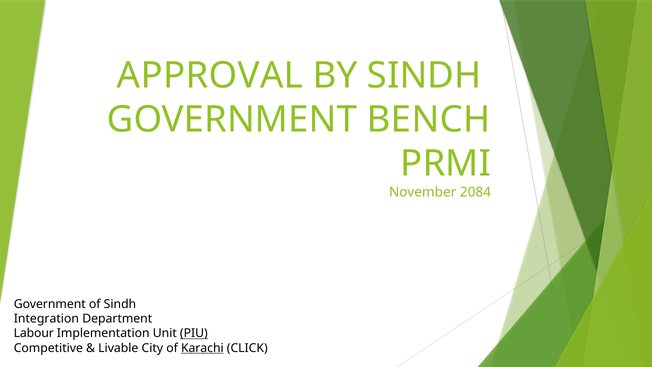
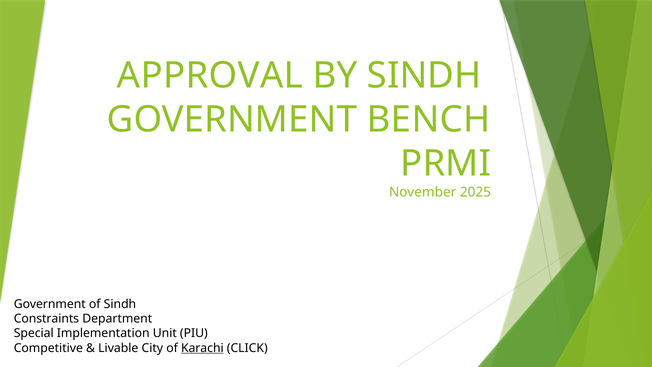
2084: 2084 -> 2025 (475, 192)
Integration: Integration -> Constraints (46, 318)
Labour: Labour -> Special (34, 333)
PIU underline: present -> none (194, 333)
